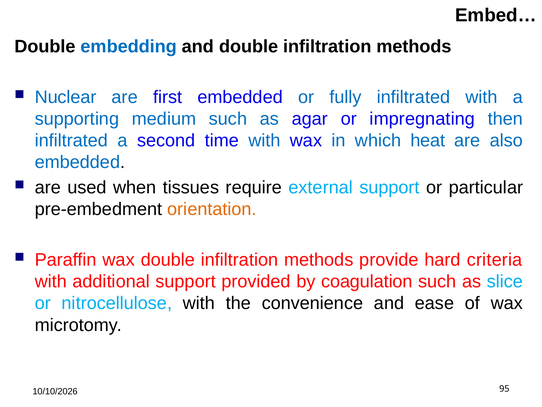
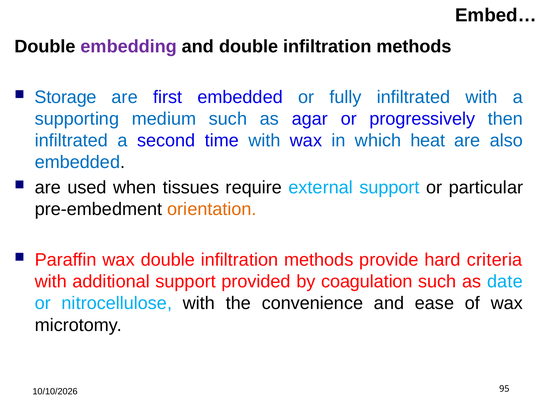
embedding colour: blue -> purple (129, 46)
Nuclear: Nuclear -> Storage (66, 97)
impregnating: impregnating -> progressively (422, 119)
slice: slice -> date (505, 281)
